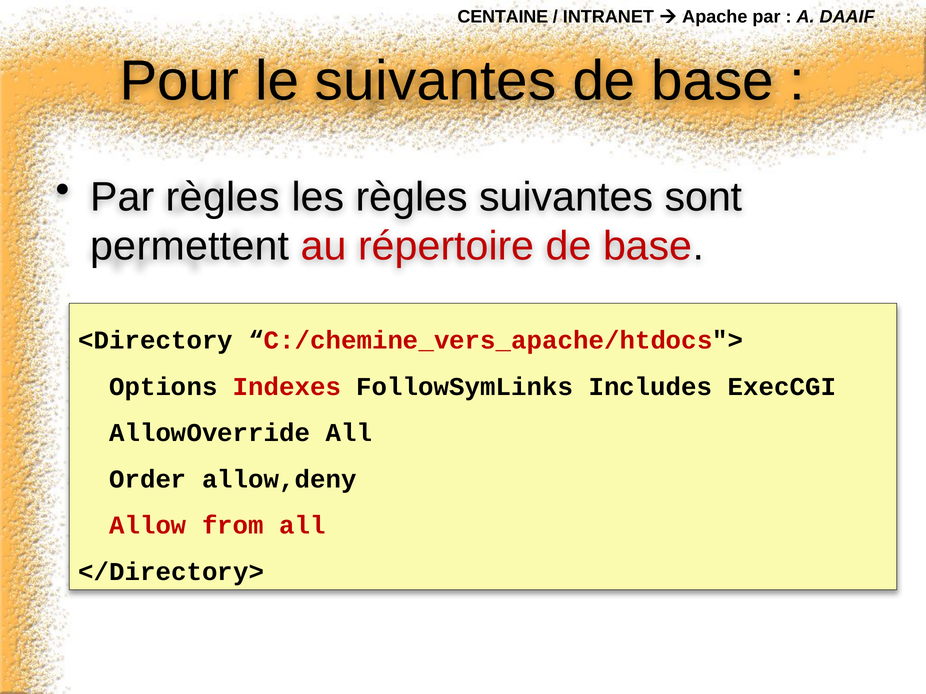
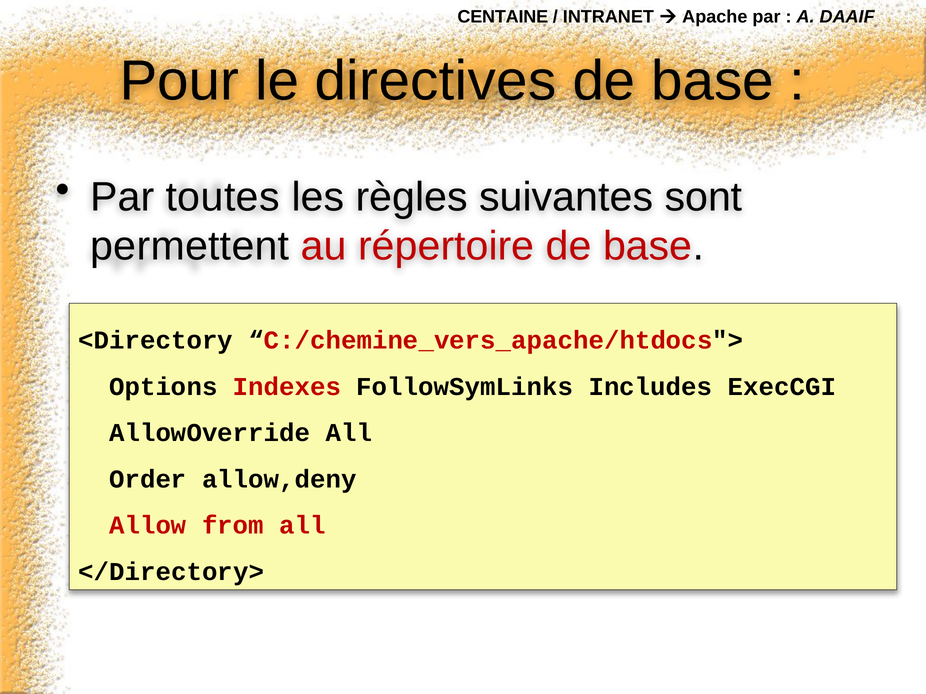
le suivantes: suivantes -> directives (436, 81)
Par règles: règles -> toutes (223, 197)
